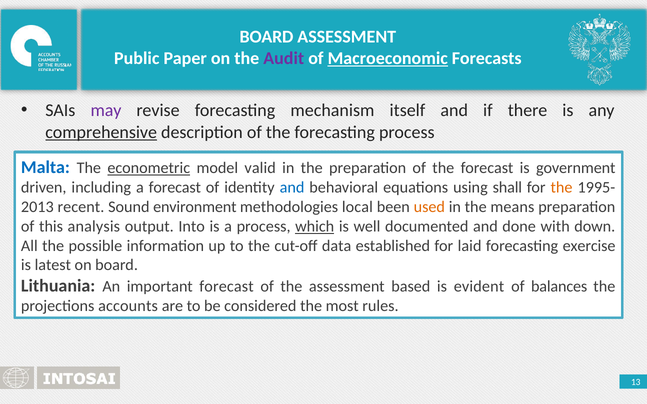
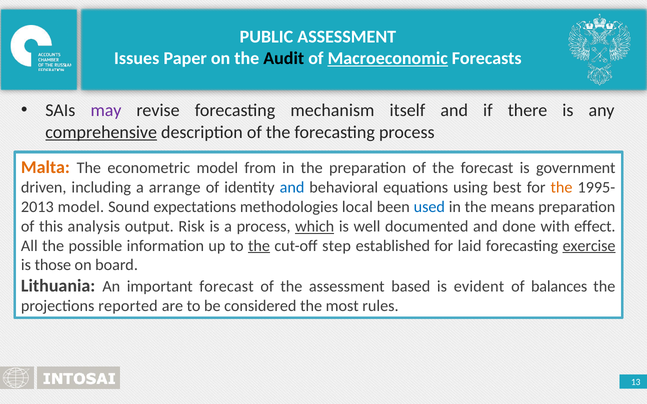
BOARD: BOARD -> PUBLIC (266, 37)
Public: Public -> Issues (137, 58)
Audit colour: purple -> black (284, 58)
Malta colour: blue -> orange (45, 167)
econometric underline: present -> none (149, 168)
valid: valid -> from (260, 168)
a forecast: forecast -> arrange (175, 188)
shall: shall -> best (507, 188)
recent: recent -> model (81, 207)
environment: environment -> expectations (195, 207)
used colour: orange -> blue (429, 207)
Into: Into -> Risk (192, 227)
down: down -> effect (595, 227)
the underline: none -> present (259, 246)
data: data -> step (337, 246)
exercise underline: none -> present (589, 246)
latest: latest -> those (53, 265)
accounts: accounts -> reported (128, 306)
